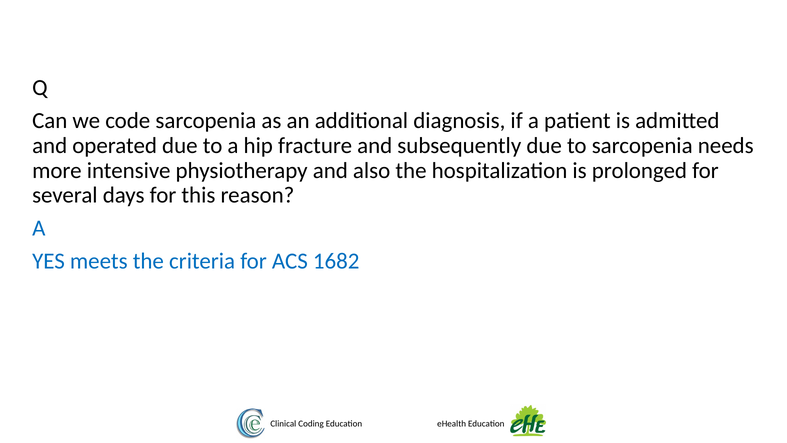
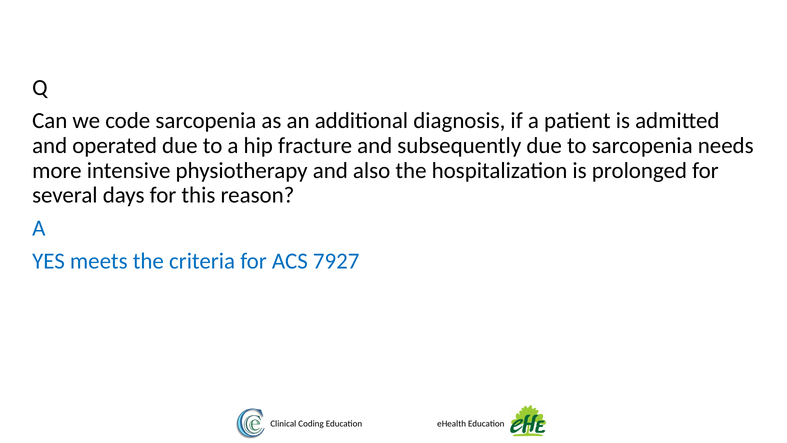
1682: 1682 -> 7927 (336, 261)
